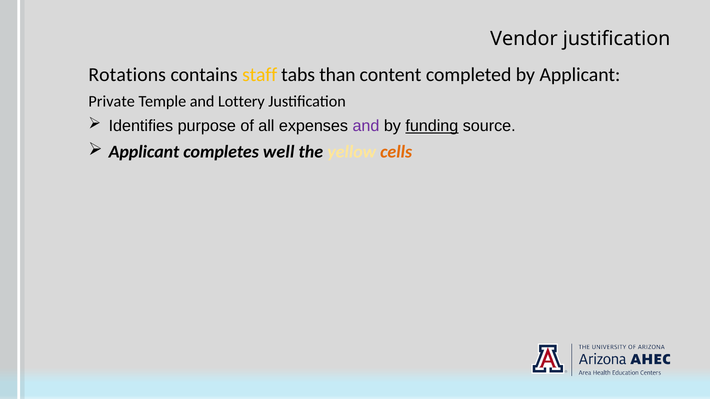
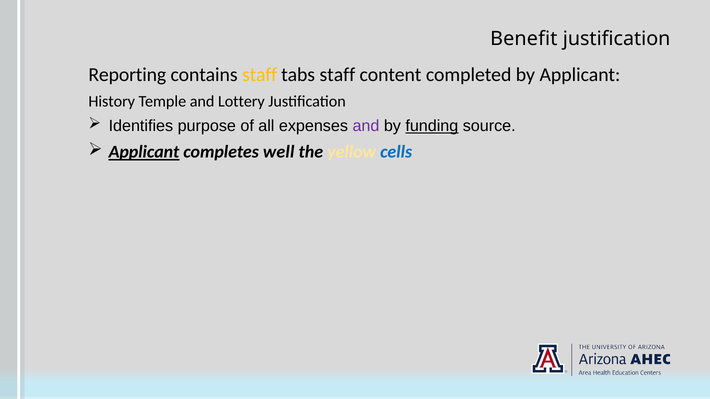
Vendor: Vendor -> Benefit (524, 39)
Rotations: Rotations -> Reporting (127, 75)
tabs than: than -> staff (337, 75)
Private: Private -> History (112, 101)
Applicant underline: none -> present (144, 152)
cells colour: orange -> blue (396, 152)
